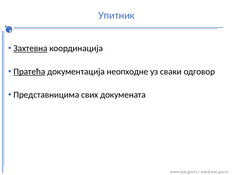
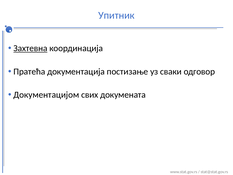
Пратећа underline: present -> none (29, 71)
неопходне: неопходне -> постизање (127, 71)
Представницима: Представницима -> Документацијом (46, 95)
